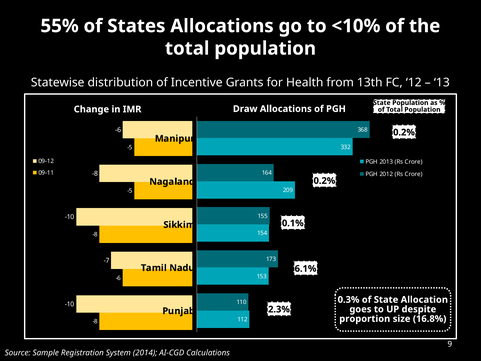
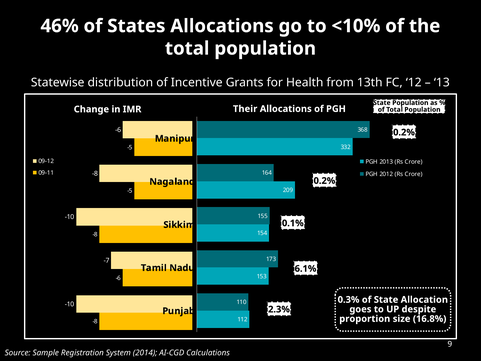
55%: 55% -> 46% (60, 26)
Draw: Draw -> Their (245, 109)
